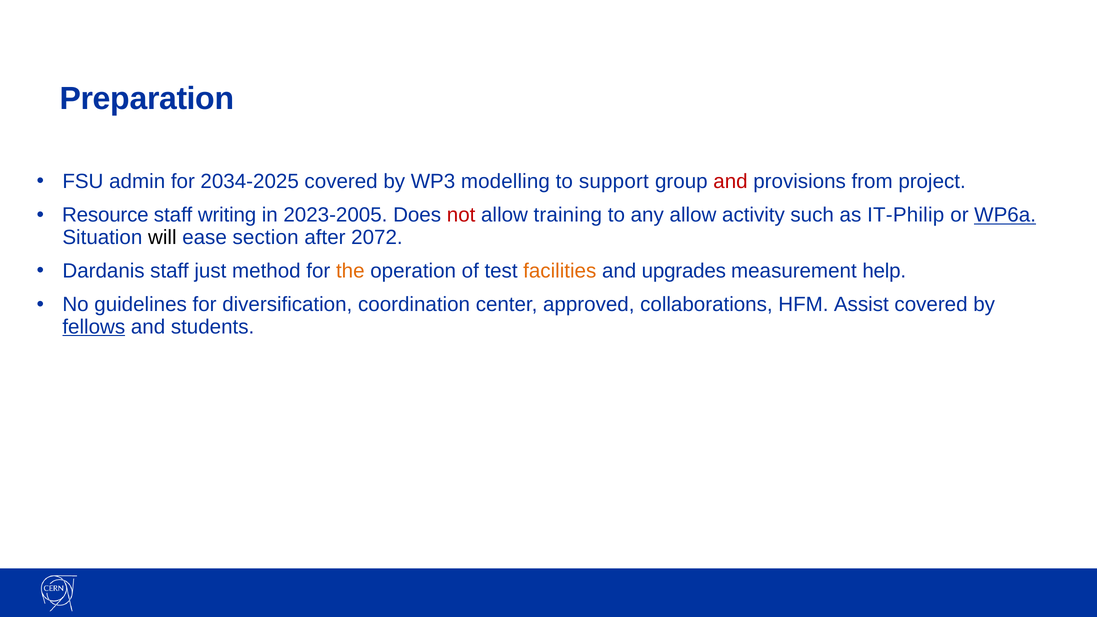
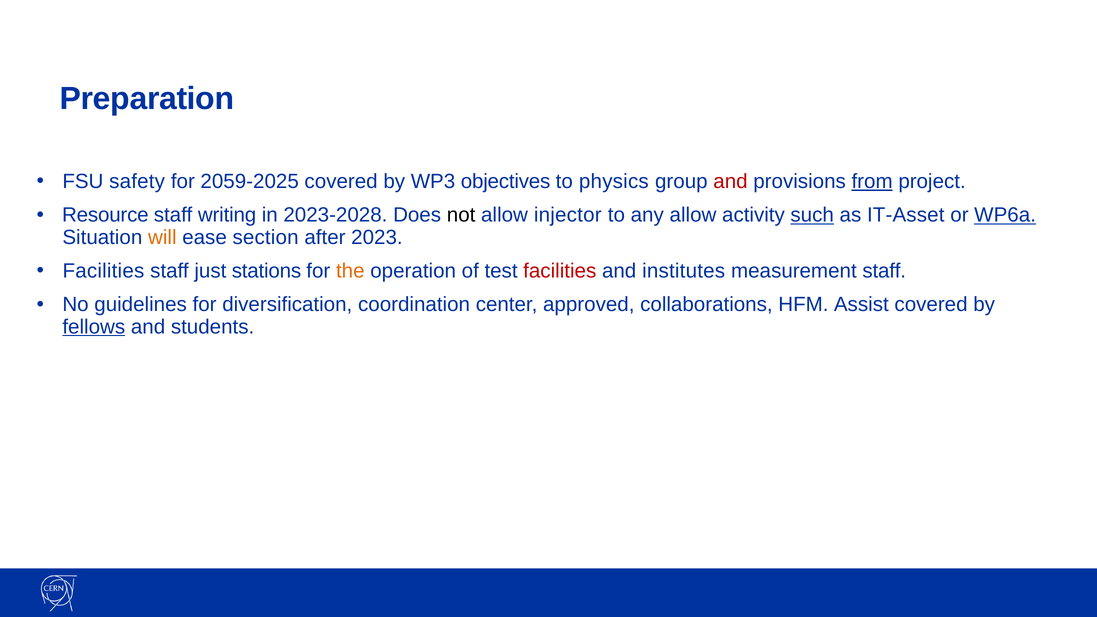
admin: admin -> safety (137, 181)
2034-2025: 2034-2025 -> 2059-2025 (250, 181)
modelling: modelling -> objectives (506, 181)
support: support -> physics (614, 181)
from underline: none -> present (872, 181)
2023-2005: 2023-2005 -> 2023-2028 (335, 215)
not colour: red -> black (461, 215)
training: training -> injector (568, 215)
such underline: none -> present (812, 215)
IT-Philip: IT-Philip -> IT-Asset (906, 215)
will colour: black -> orange (162, 237)
2072: 2072 -> 2023 (377, 237)
Dardanis: Dardanis -> Facilities (103, 271)
method: method -> stations (266, 271)
facilities colour: orange -> red (560, 271)
upgrades: upgrades -> institutes (684, 271)
measurement help: help -> staff (884, 271)
